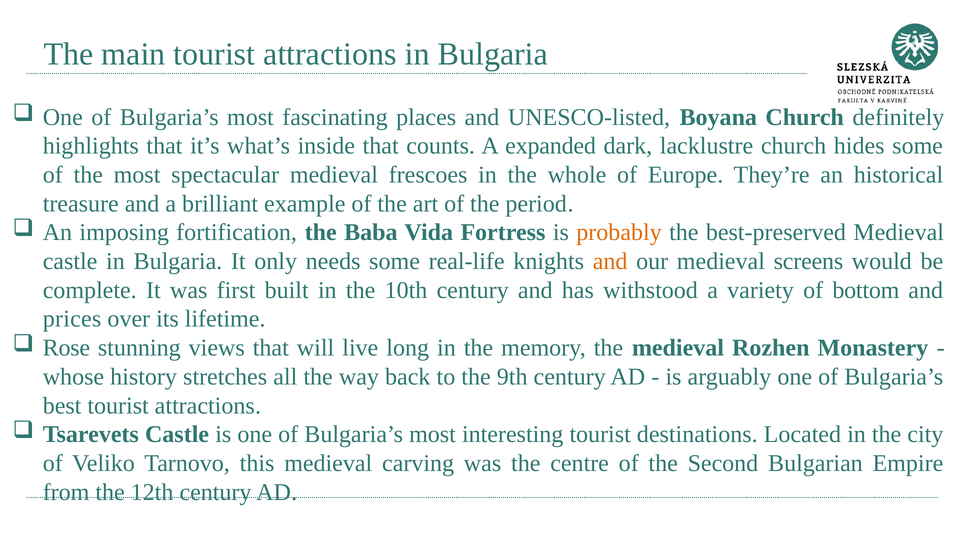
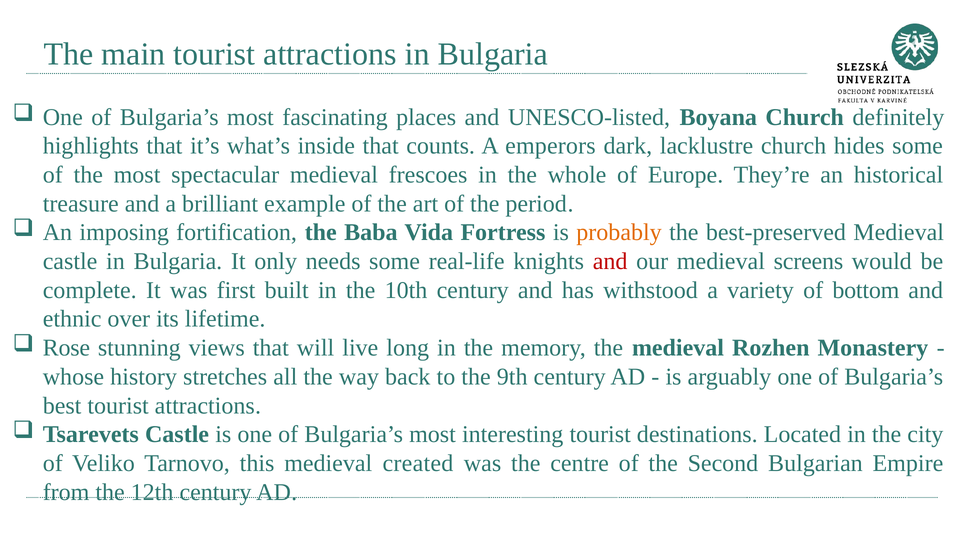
expanded: expanded -> emperors (550, 146)
and colour: orange -> red (610, 261)
prices: prices -> ethnic (72, 319)
carving: carving -> created (418, 463)
